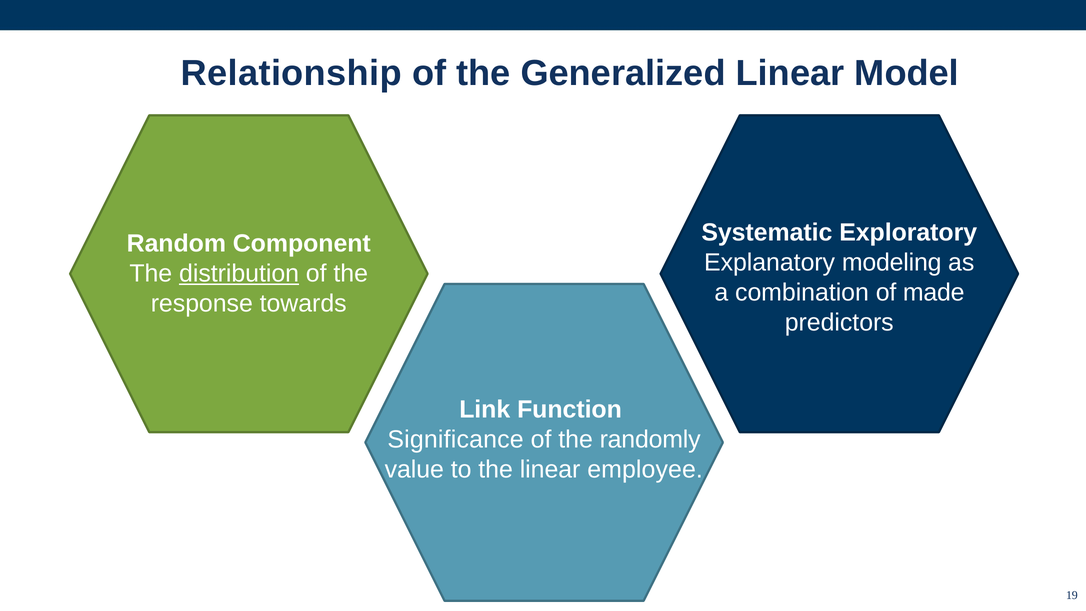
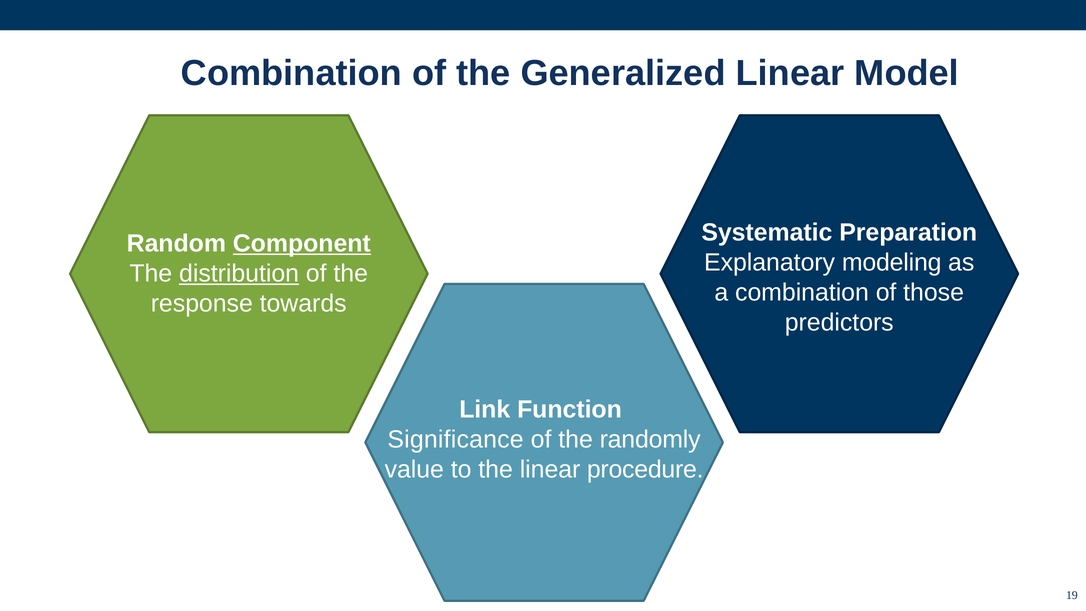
Relationship: Relationship -> Combination (291, 73)
Exploratory: Exploratory -> Preparation (908, 233)
Component underline: none -> present (302, 244)
made: made -> those (934, 292)
employee: employee -> procedure (645, 469)
